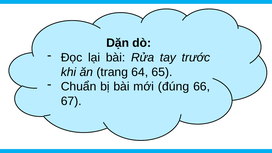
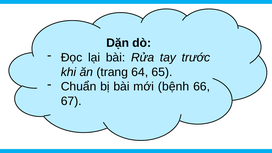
đúng: đúng -> bệnh (174, 87)
